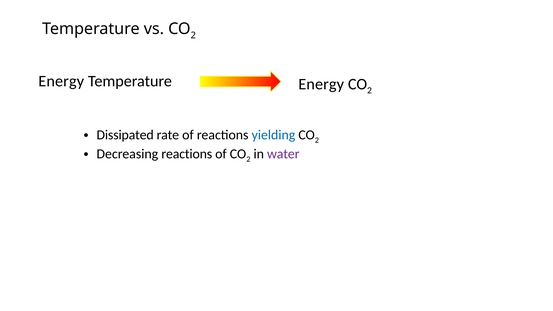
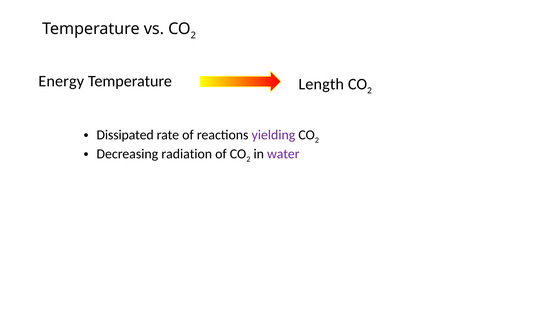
Temperature Energy: Energy -> Length (321, 84)
yielding colour: blue -> purple (273, 135)
Decreasing reactions: reactions -> radiation (187, 154)
